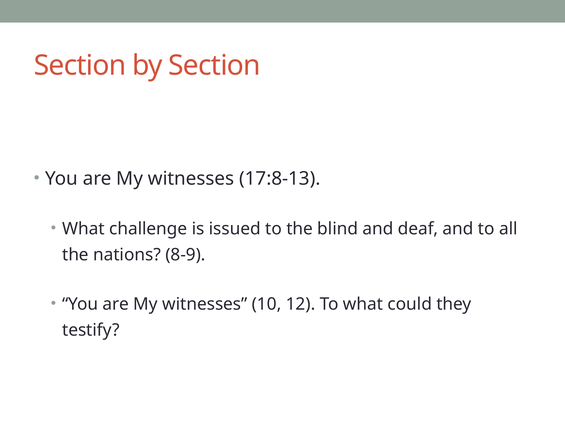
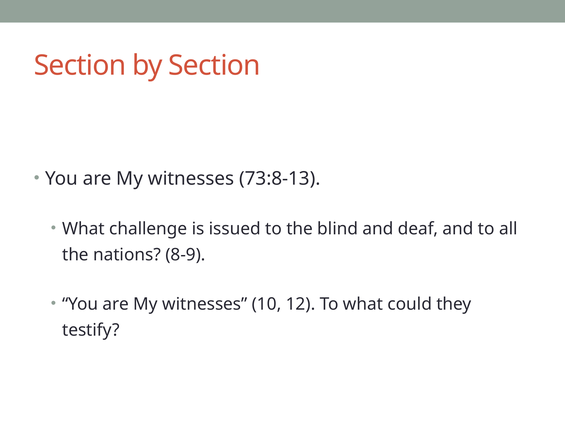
17:8-13: 17:8-13 -> 73:8-13 (280, 178)
